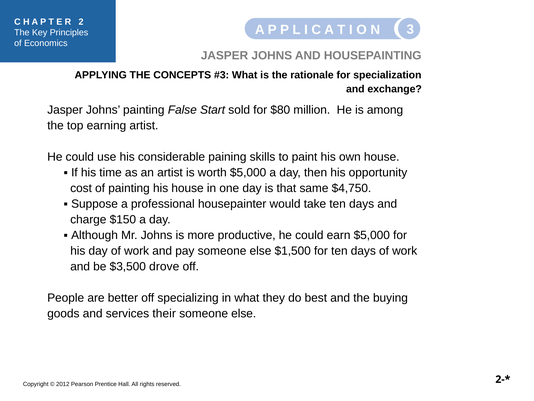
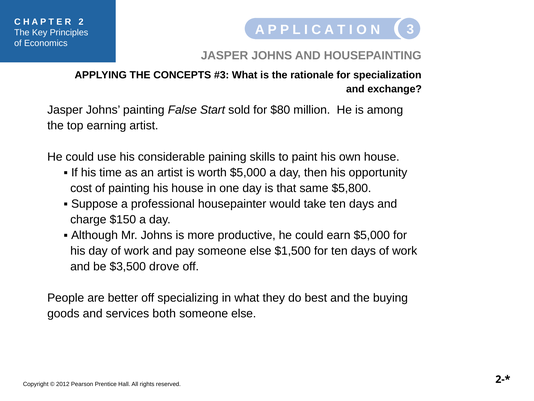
$4,750: $4,750 -> $5,800 (351, 188)
their: their -> both (164, 313)
